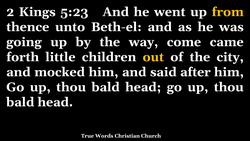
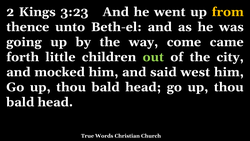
5:23: 5:23 -> 3:23 (74, 12)
out colour: yellow -> light green (153, 57)
after: after -> west (195, 72)
